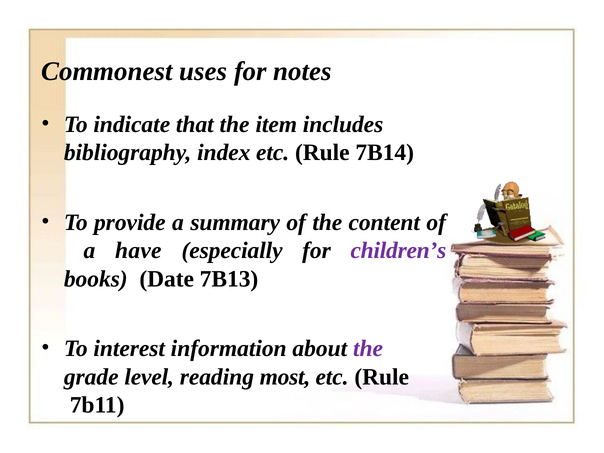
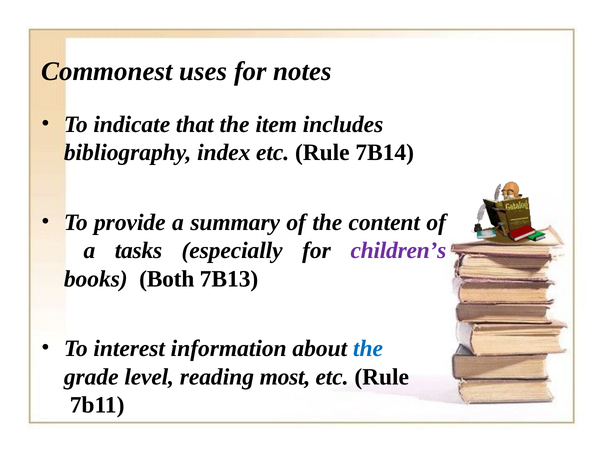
have: have -> tasks (139, 251)
Date: Date -> Both (167, 279)
the colour: purple -> blue (368, 349)
